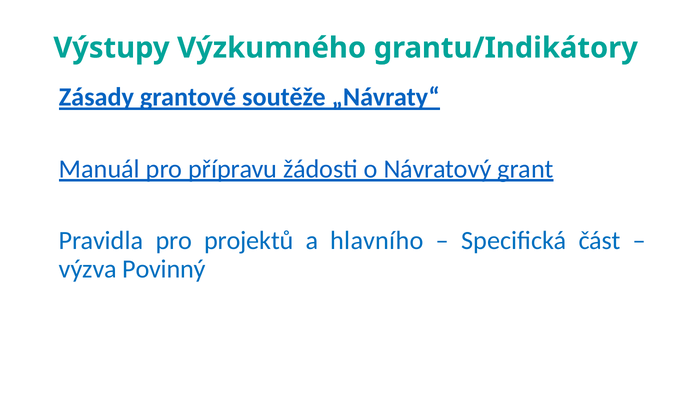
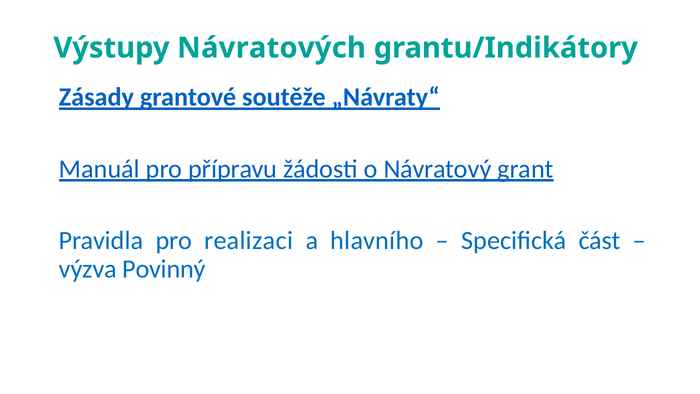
Výzkumného: Výzkumného -> Návratových (272, 48)
projektů: projektů -> realizaci (249, 240)
